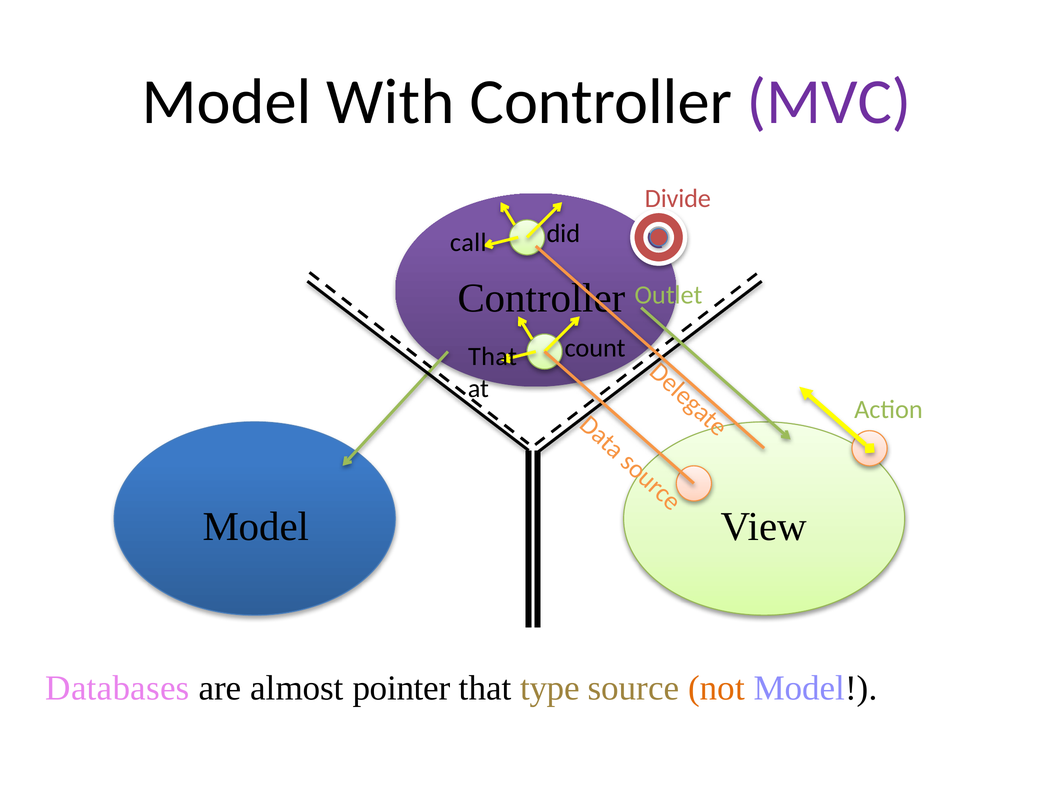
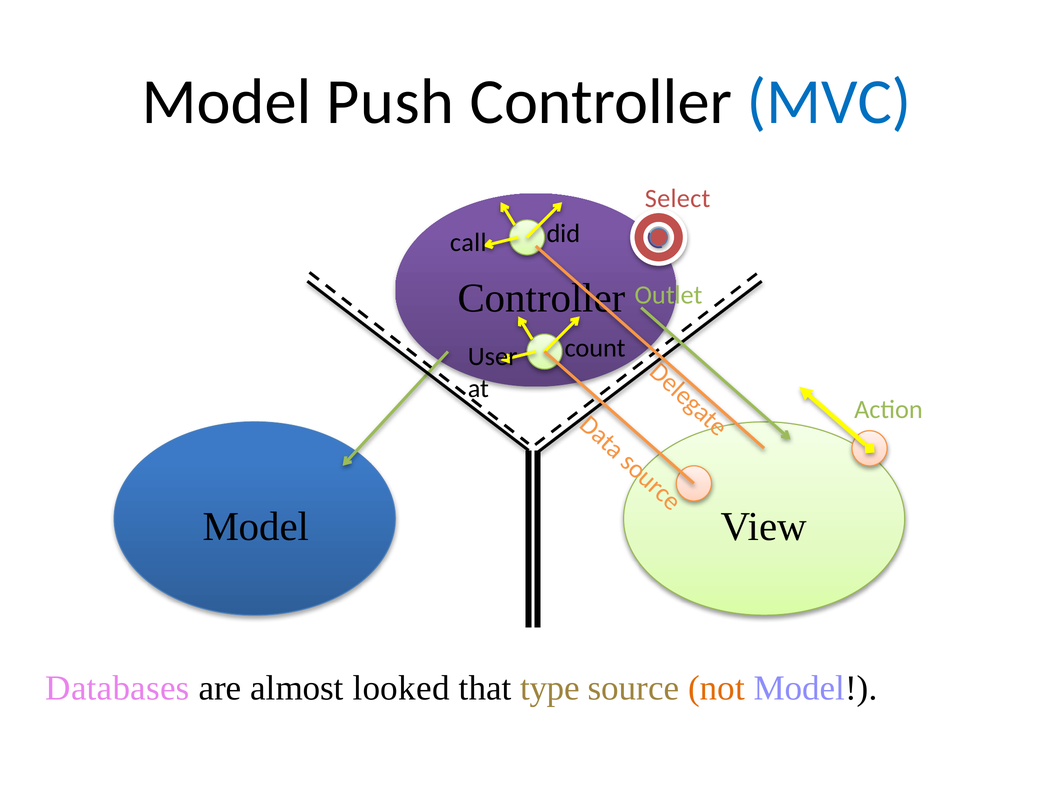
With: With -> Push (390, 102)
MVC colour: purple -> blue (829, 102)
Divide: Divide -> Select (678, 198)
That: That -> User (493, 357)
pointer: pointer -> looked (401, 688)
